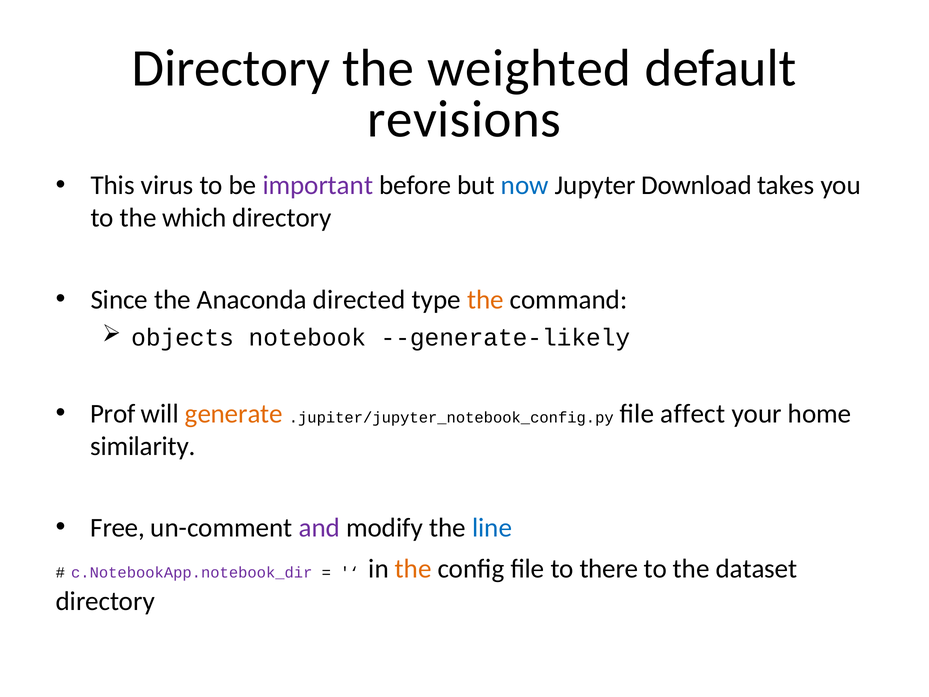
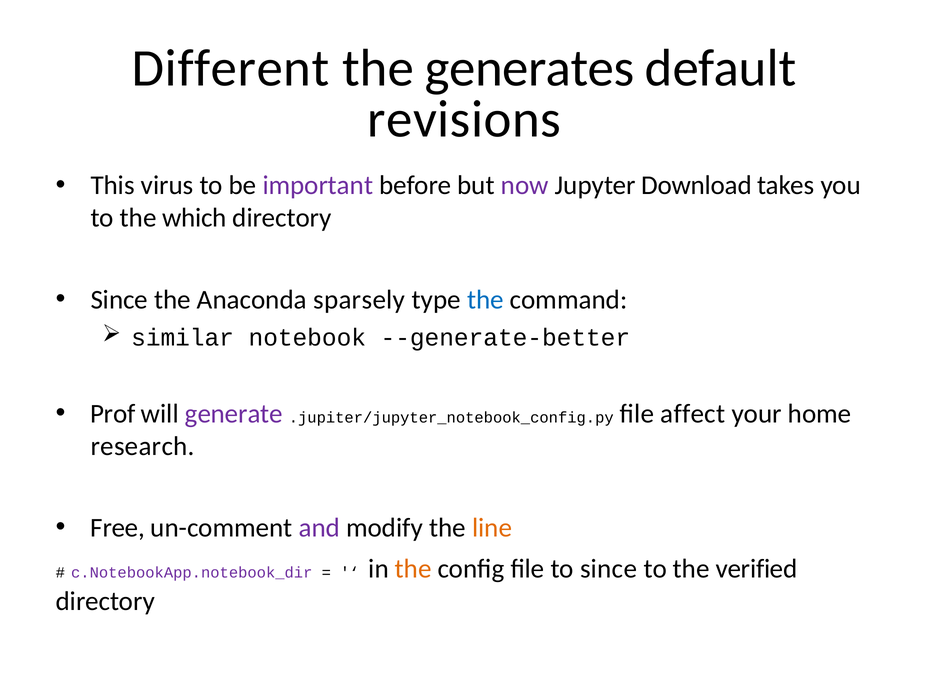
Directory: Directory -> Different (231, 68)
weighted: weighted -> generates (530, 68)
now colour: blue -> purple (525, 185)
directed: directed -> sparsely (359, 299)
the colour: orange -> blue (485, 299)
objects: objects -> similar (183, 337)
--generate-likely: --generate-likely -> --generate-better (505, 337)
generate colour: orange -> purple (234, 414)
similarity: similarity -> research (143, 446)
line colour: blue -> orange (492, 528)
to there: there -> since (609, 568)
dataset: dataset -> verified (757, 568)
